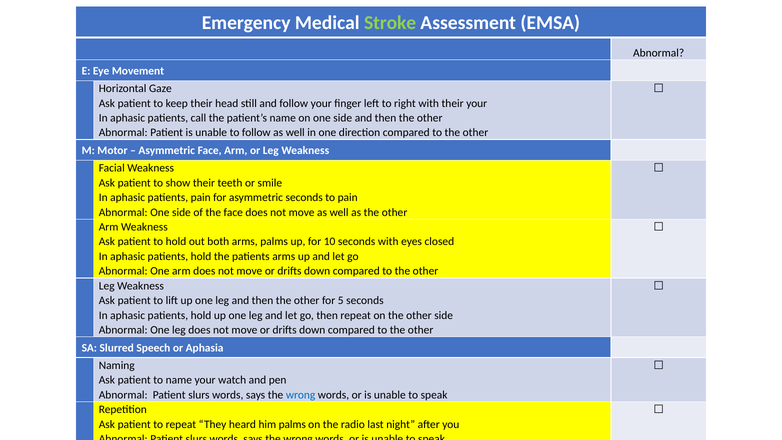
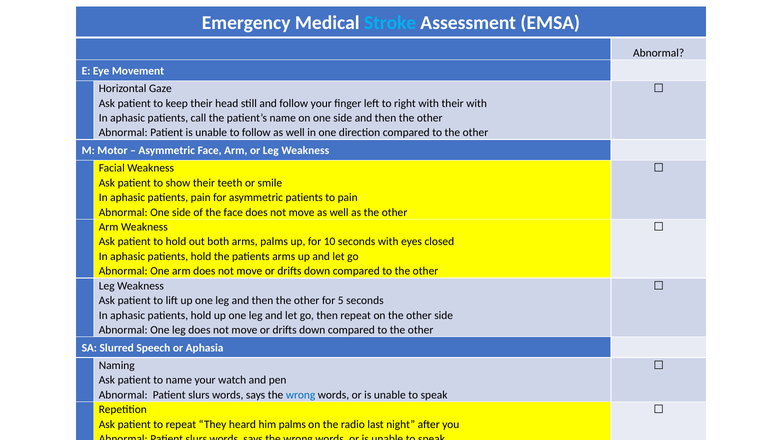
Stroke colour: light green -> light blue (390, 23)
their your: your -> with (477, 103)
asymmetric seconds: seconds -> patients (304, 198)
